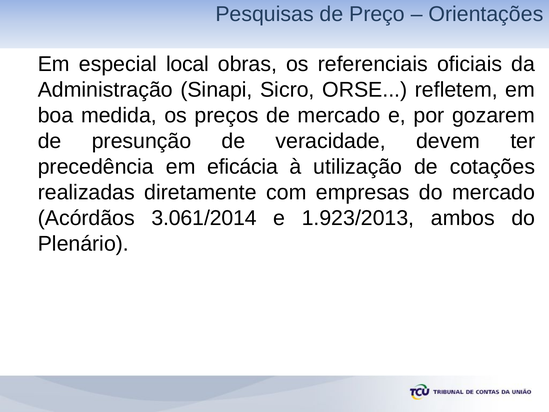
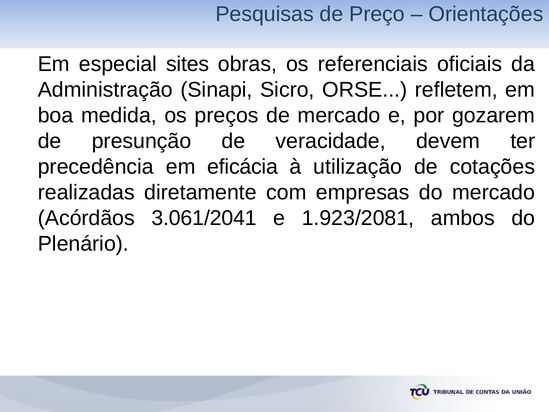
local: local -> sites (188, 64)
3.061/2014: 3.061/2014 -> 3.061/2041 (204, 218)
1.923/2013: 1.923/2013 -> 1.923/2081 (358, 218)
